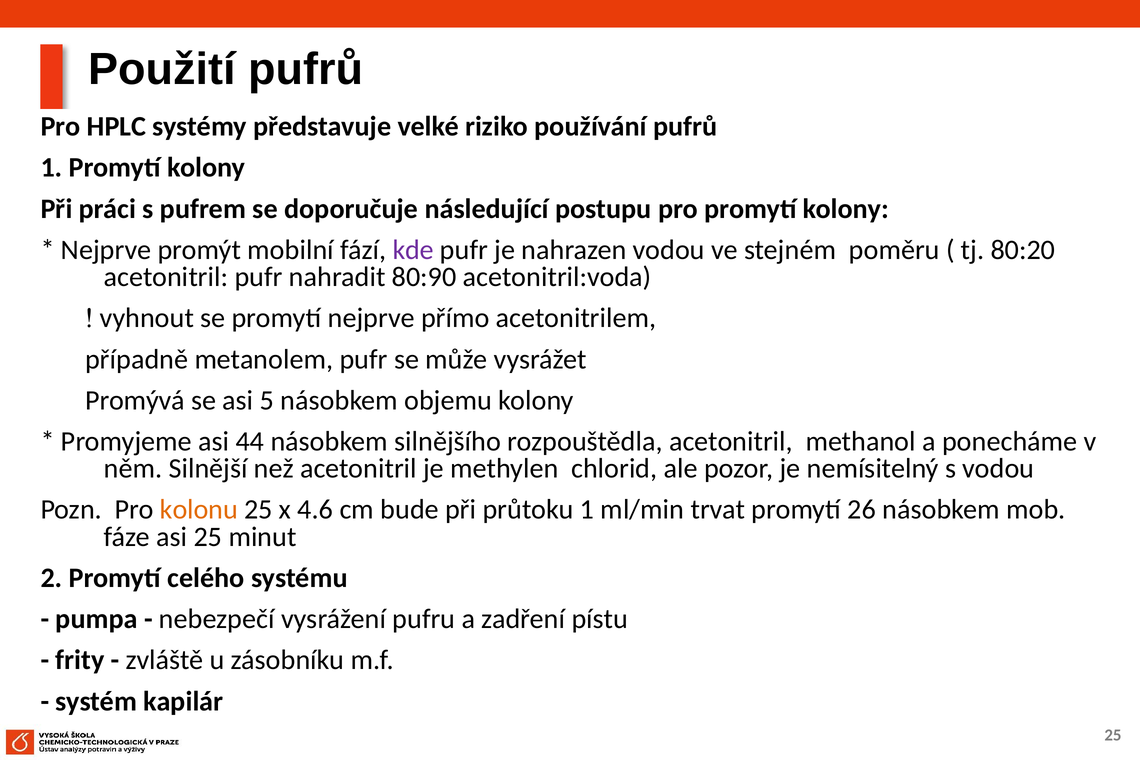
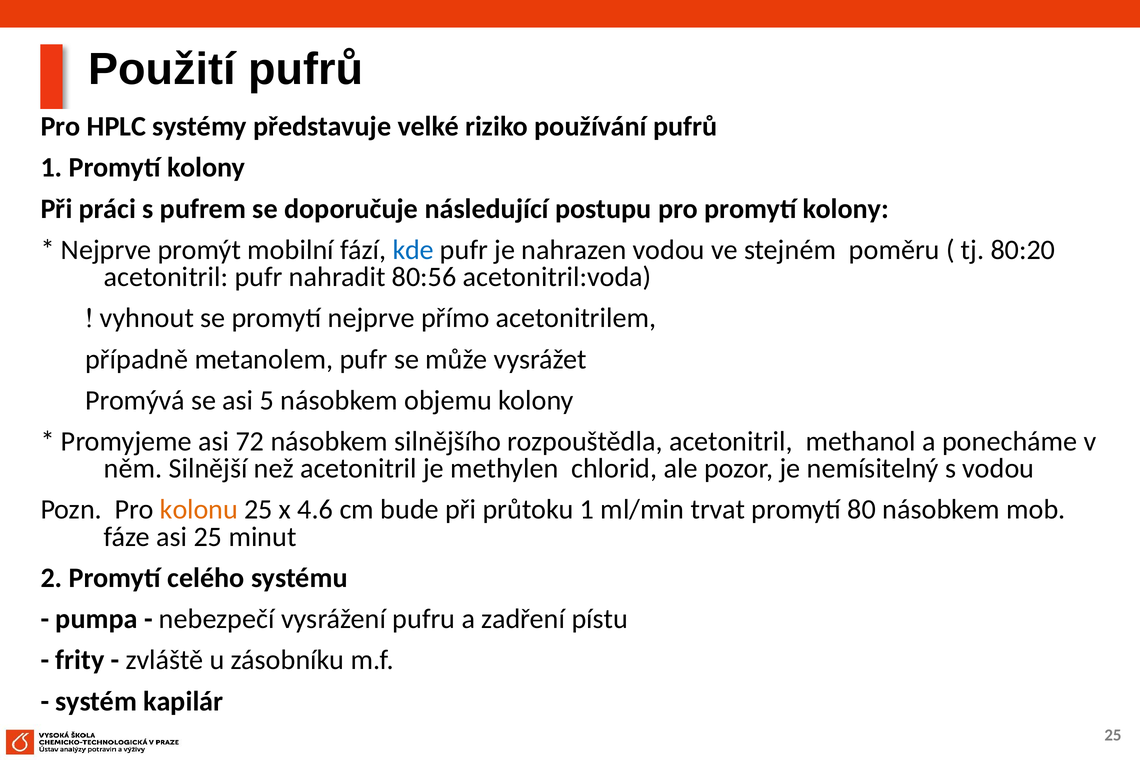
kde colour: purple -> blue (413, 250)
80:90: 80:90 -> 80:56 (424, 277)
44: 44 -> 72 (250, 441)
26: 26 -> 80 (862, 510)
